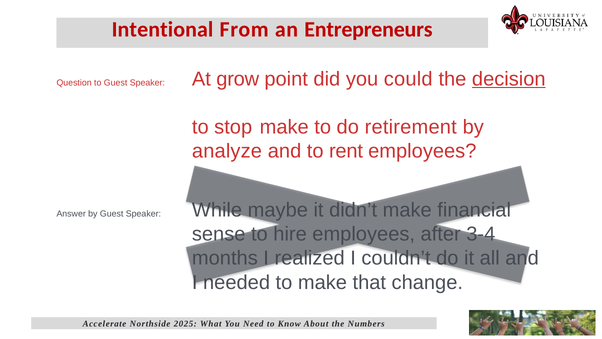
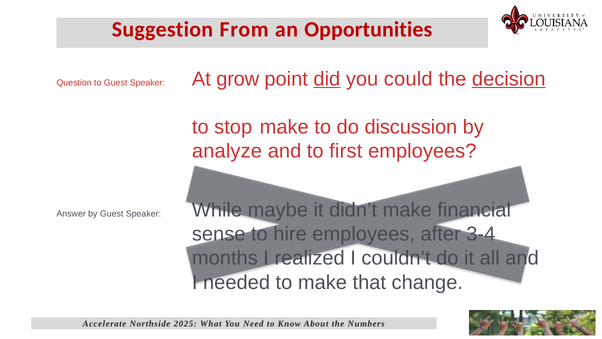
Intentional: Intentional -> Suggestion (162, 30)
Entrepreneurs: Entrepreneurs -> Opportunities (368, 30)
did underline: none -> present (327, 79)
retirement: retirement -> discussion (411, 127)
rent: rent -> first (346, 151)
